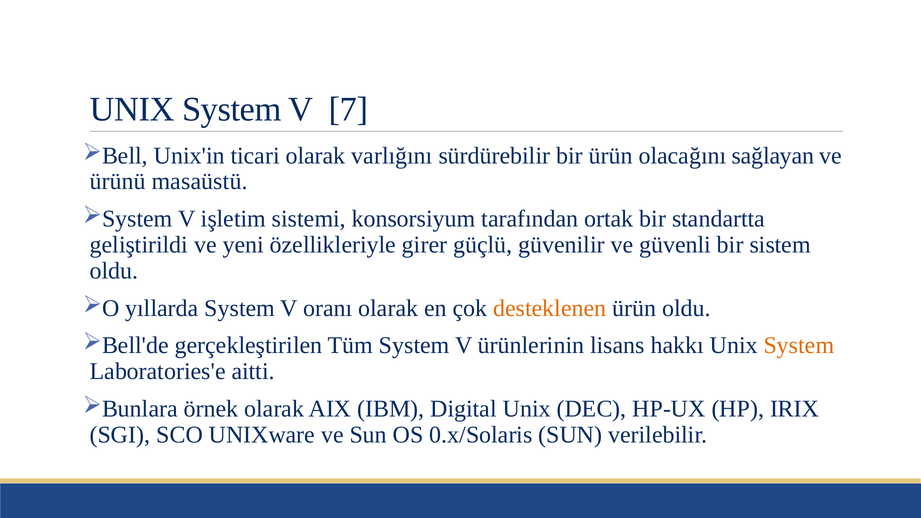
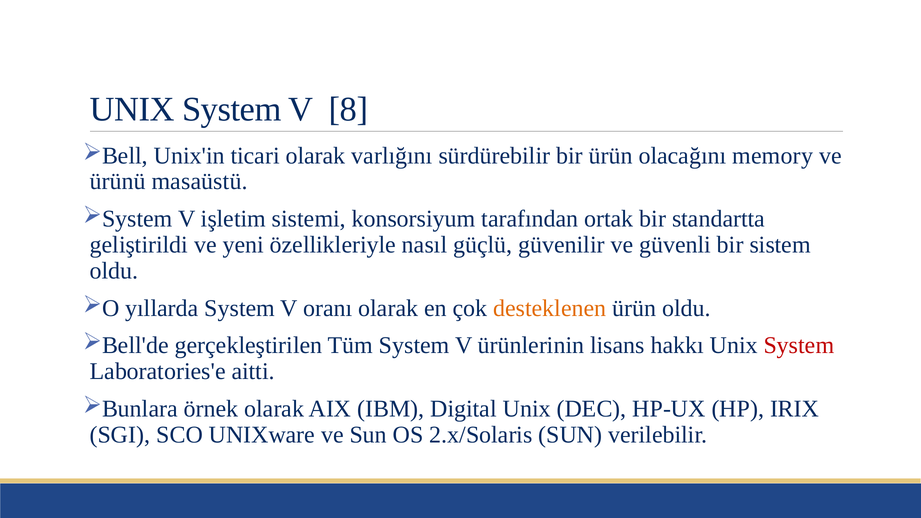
7: 7 -> 8 (348, 109)
sağlayan: sağlayan -> memory (773, 156)
girer: girer -> nasıl (425, 245)
System colour: orange -> red (799, 346)
0.x/Solaris: 0.x/Solaris -> 2.x/Solaris (481, 435)
